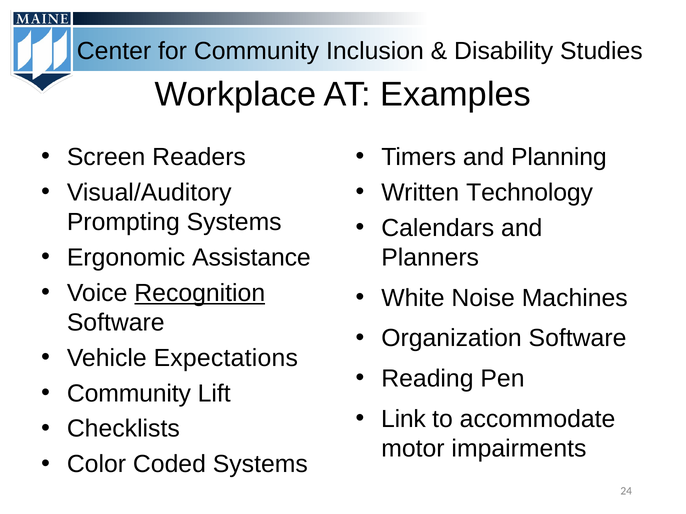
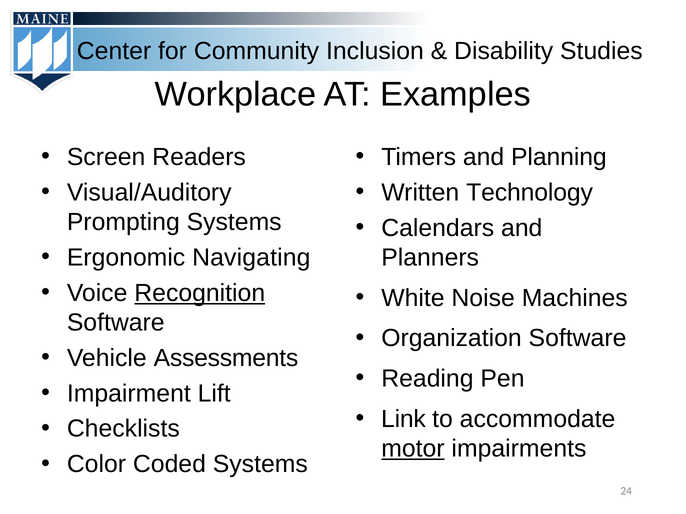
Assistance: Assistance -> Navigating (251, 258)
Expectations: Expectations -> Assessments (226, 358)
Community: Community -> Impairment (129, 394)
motor underline: none -> present (413, 449)
